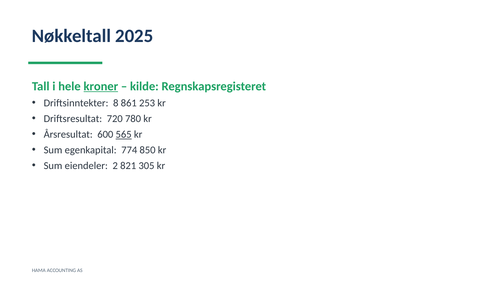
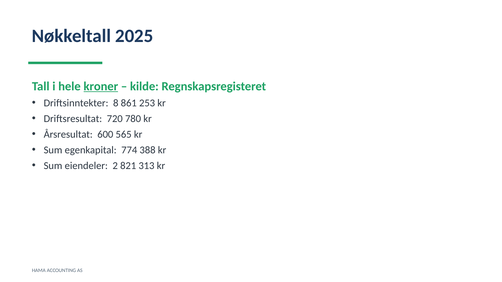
565 underline: present -> none (124, 135)
850: 850 -> 388 (148, 150)
305: 305 -> 313 (146, 166)
